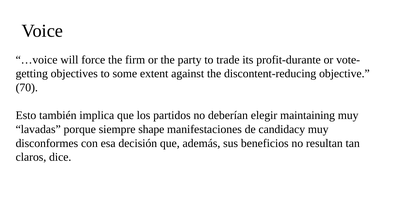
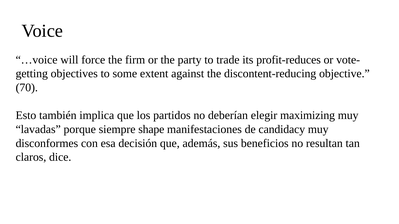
profit-durante: profit-durante -> profit-reduces (289, 60)
maintaining: maintaining -> maximizing (308, 116)
